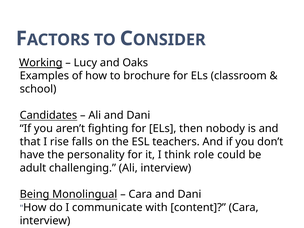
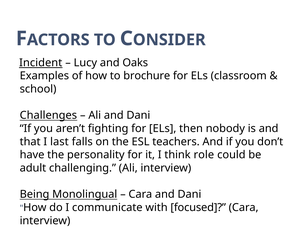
Working: Working -> Incident (41, 63)
Candidates: Candidates -> Challenges (48, 115)
rise: rise -> last (59, 142)
content: content -> focused (198, 207)
